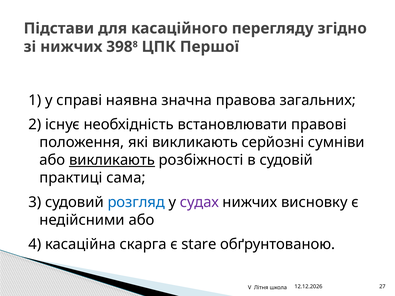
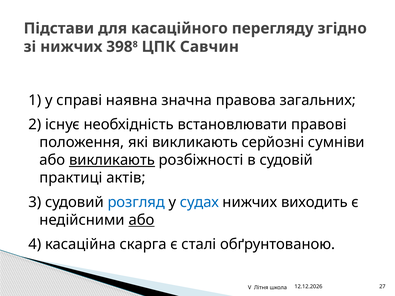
Першої: Першої -> Савчин (209, 47)
сама: сама -> актів (126, 178)
судах colour: purple -> blue (199, 202)
висновку: висновку -> виходить (314, 202)
або underline: none -> present (141, 220)
stare: stare -> сталі (199, 245)
